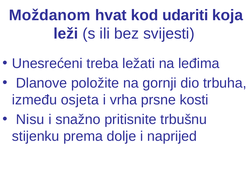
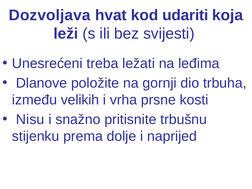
Moždanom: Moždanom -> Dozvoljava (50, 15)
osjeta: osjeta -> velikih (80, 100)
